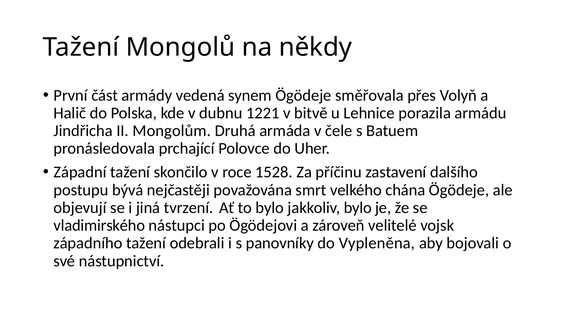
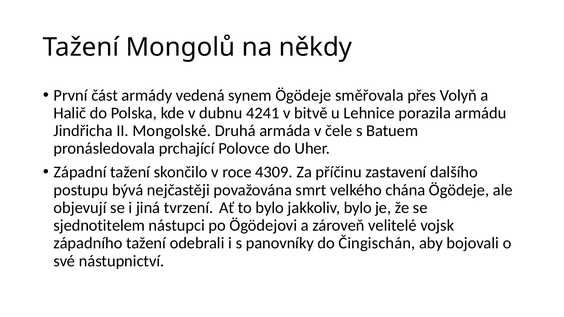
1221: 1221 -> 4241 (263, 113)
Mongolům: Mongolům -> Mongolské (172, 131)
1528: 1528 -> 4309 (274, 172)
vladimirského: vladimirského -> sjednotitelem (99, 226)
Vypleněna: Vypleněna -> Čingischán (377, 243)
